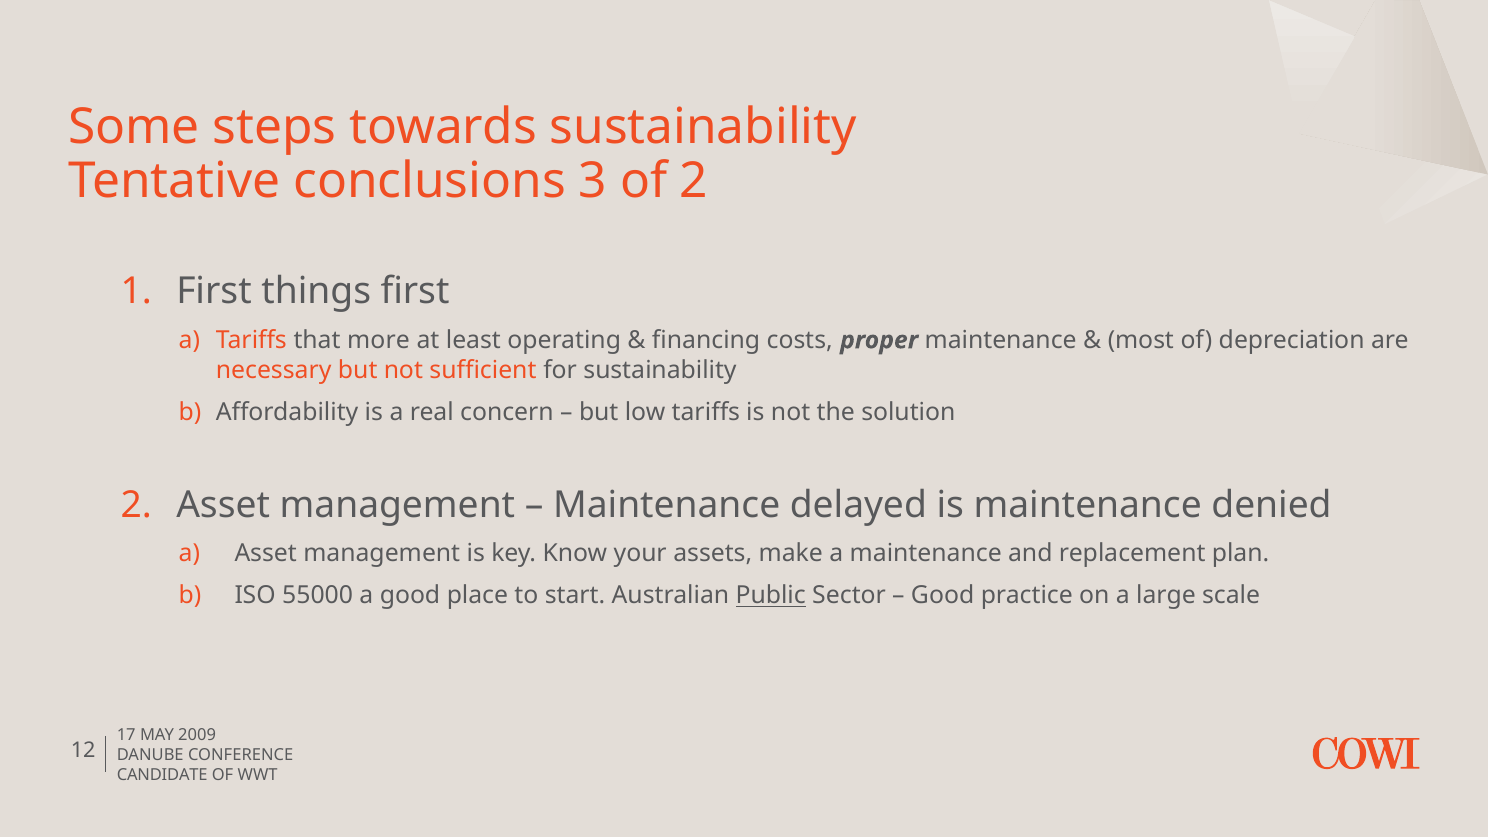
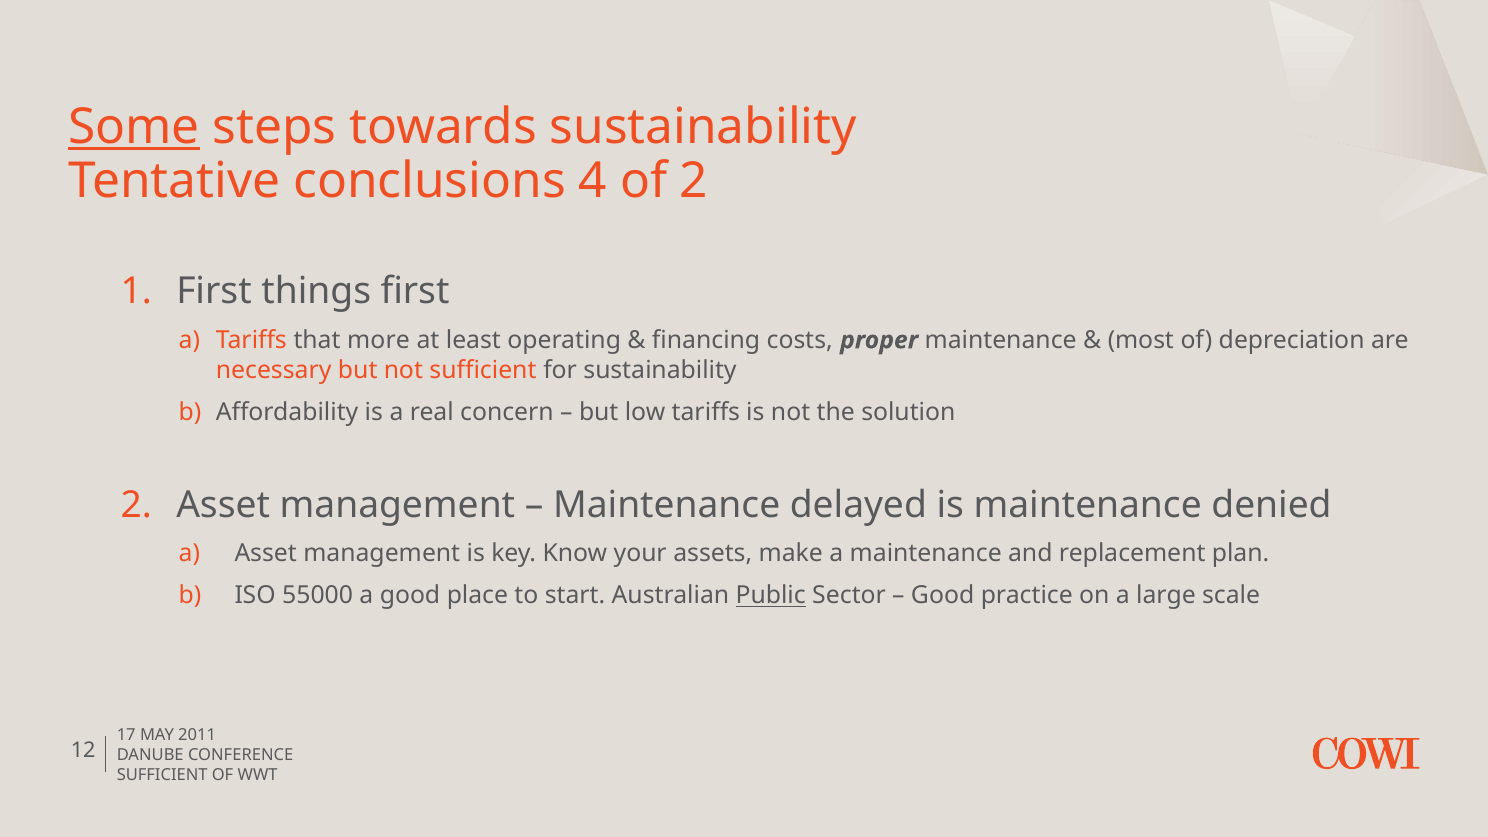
Some underline: none -> present (134, 127)
3: 3 -> 4 (593, 181)
2009: 2009 -> 2011 (197, 735)
CANDIDATE: CANDIDATE -> SUFFICIENT (162, 775)
